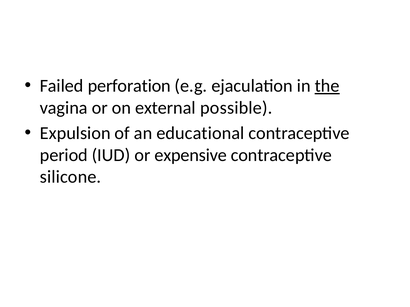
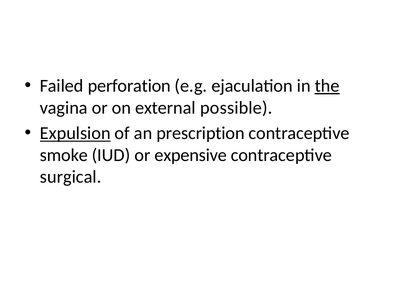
Expulsion underline: none -> present (75, 133)
educational: educational -> prescription (201, 133)
period: period -> smoke (64, 155)
silicone: silicone -> surgical (71, 177)
